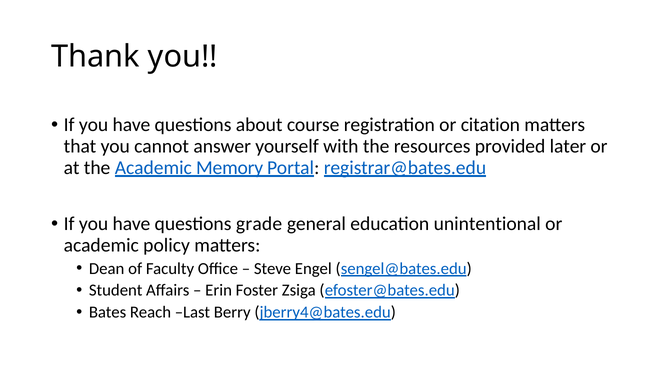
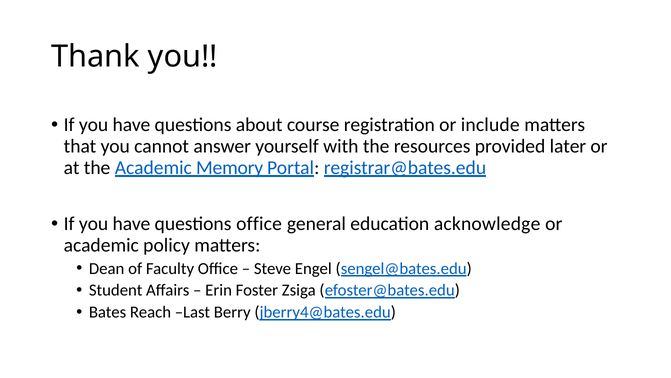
citation: citation -> include (490, 125)
questions grade: grade -> office (259, 224)
unintentional: unintentional -> acknowledge (487, 224)
